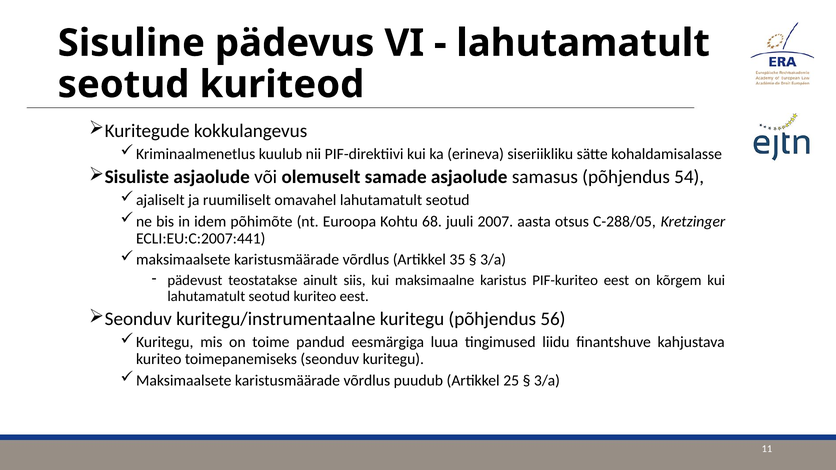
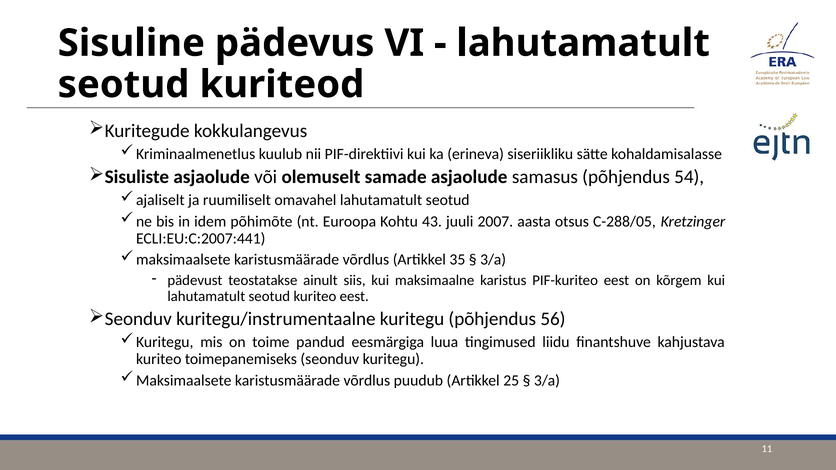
68: 68 -> 43 (432, 222)
